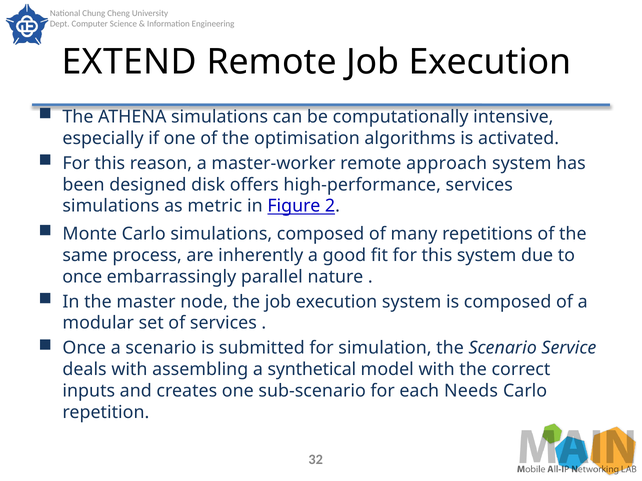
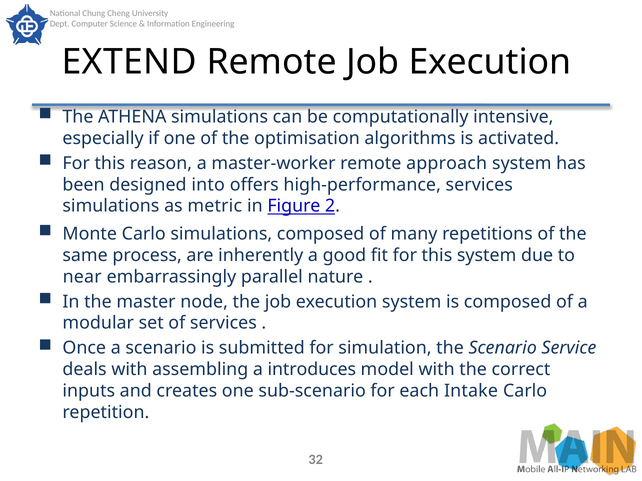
disk: disk -> into (208, 185)
once: once -> near (82, 277)
synthetical: synthetical -> introduces (312, 370)
Needs: Needs -> Intake (471, 391)
